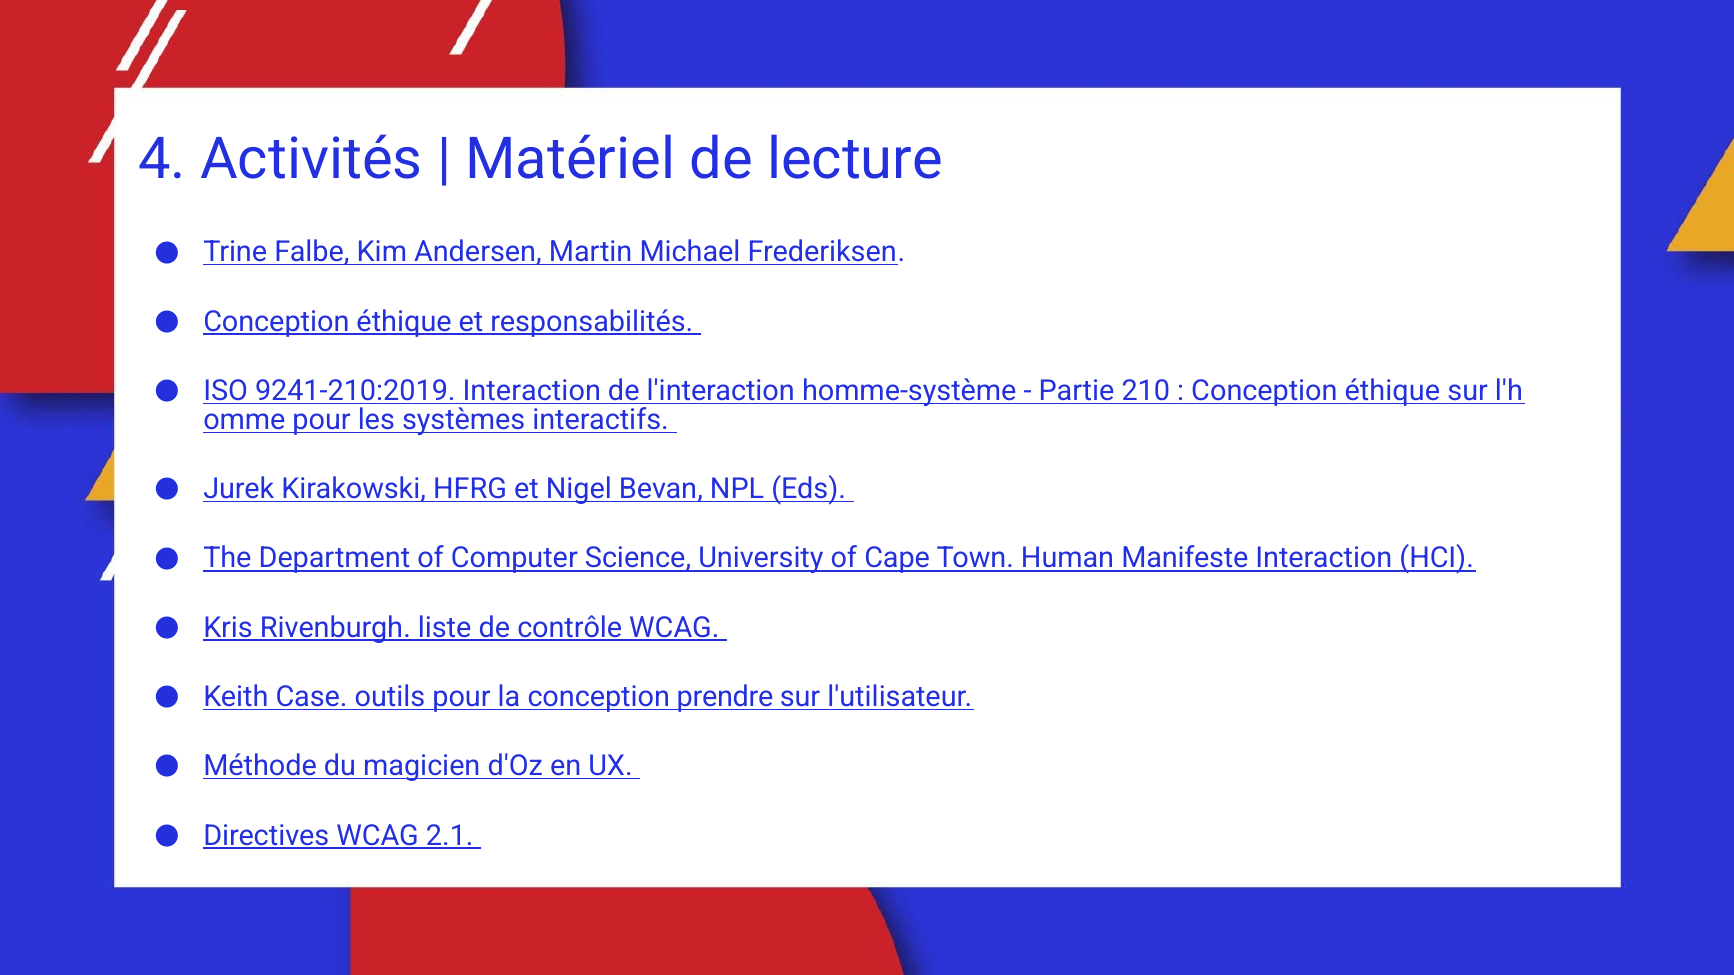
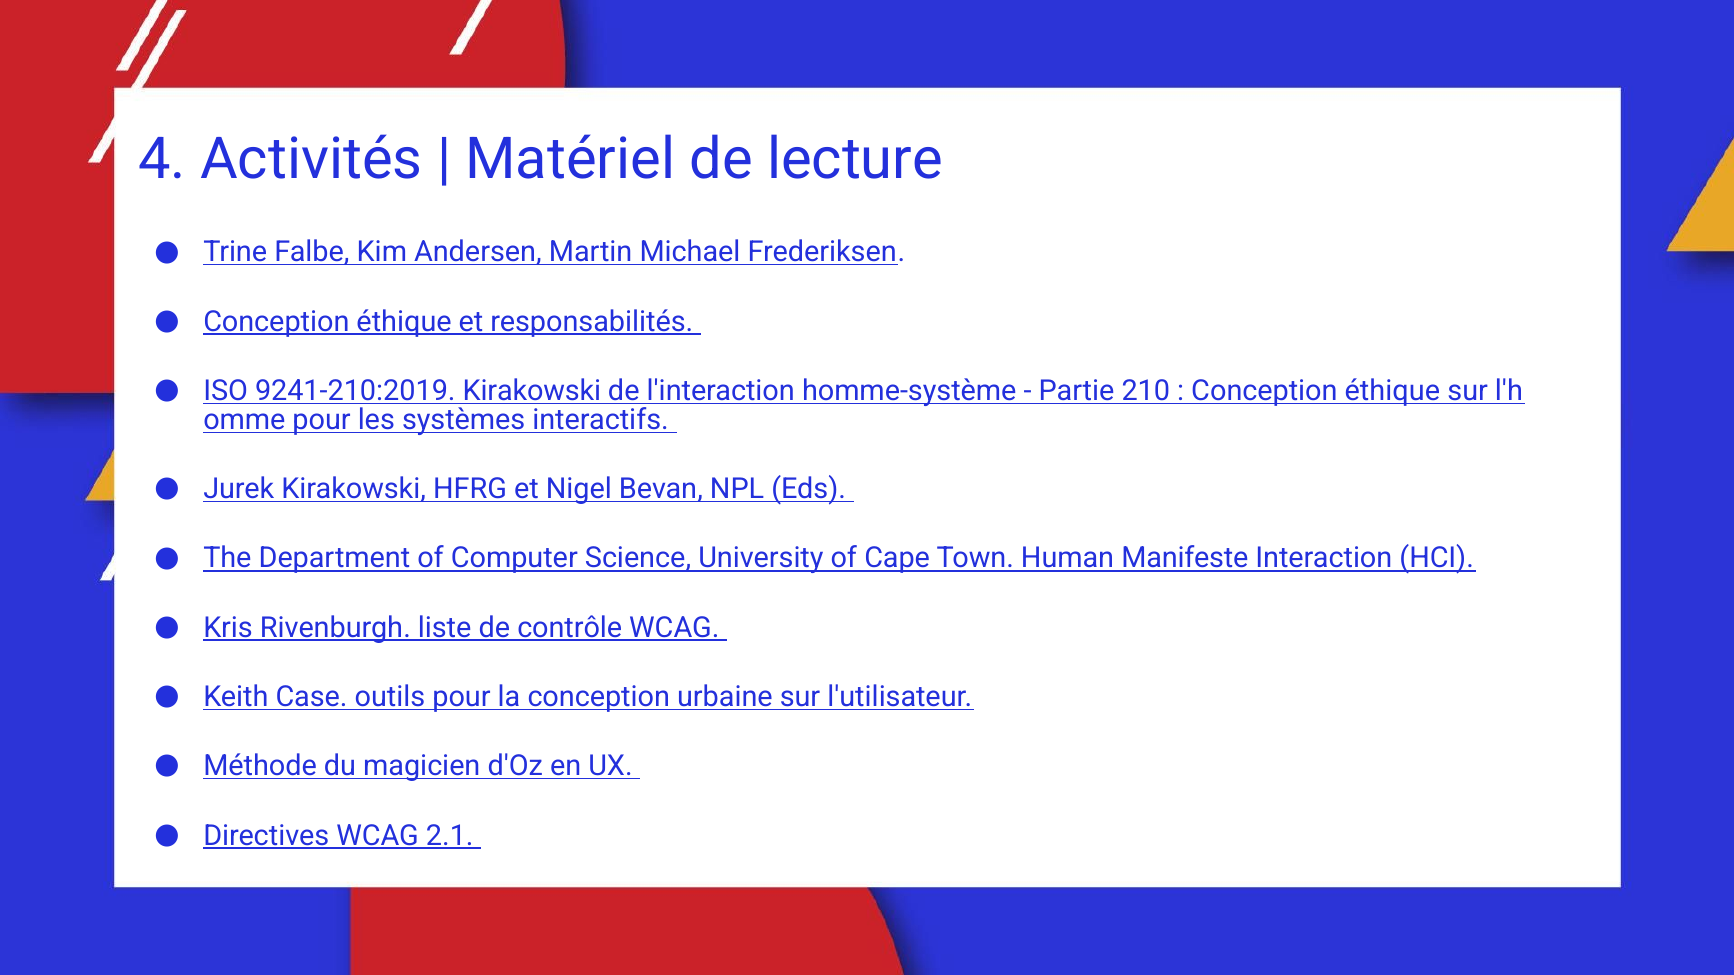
9241-210:2019 Interaction: Interaction -> Kirakowski (532, 391)
prendre: prendre -> urbaine (725, 697)
